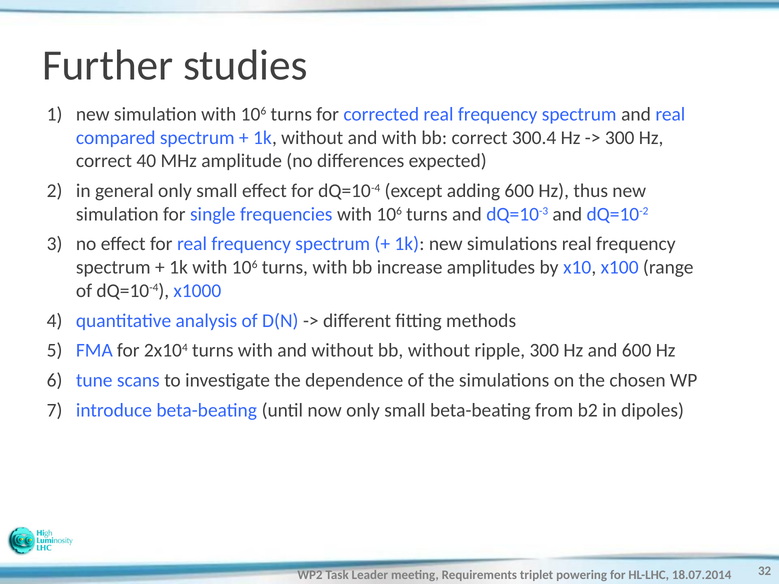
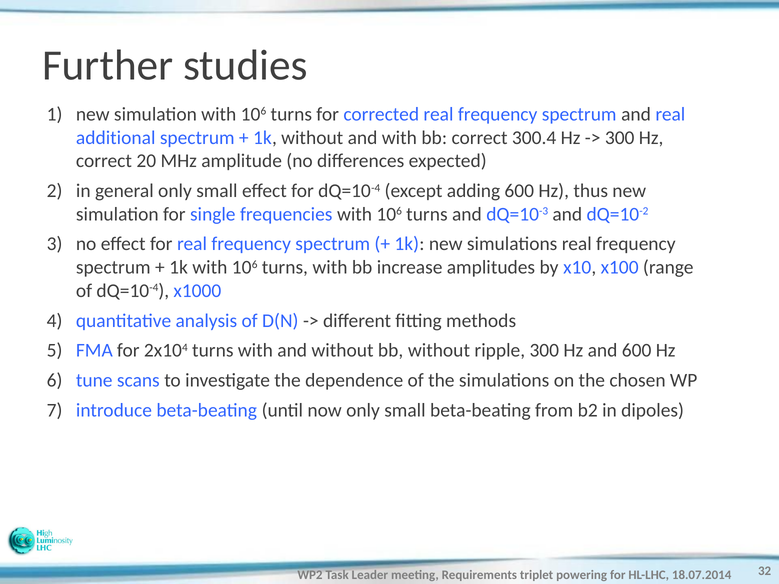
compared: compared -> additional (116, 138)
40: 40 -> 20 (146, 161)
